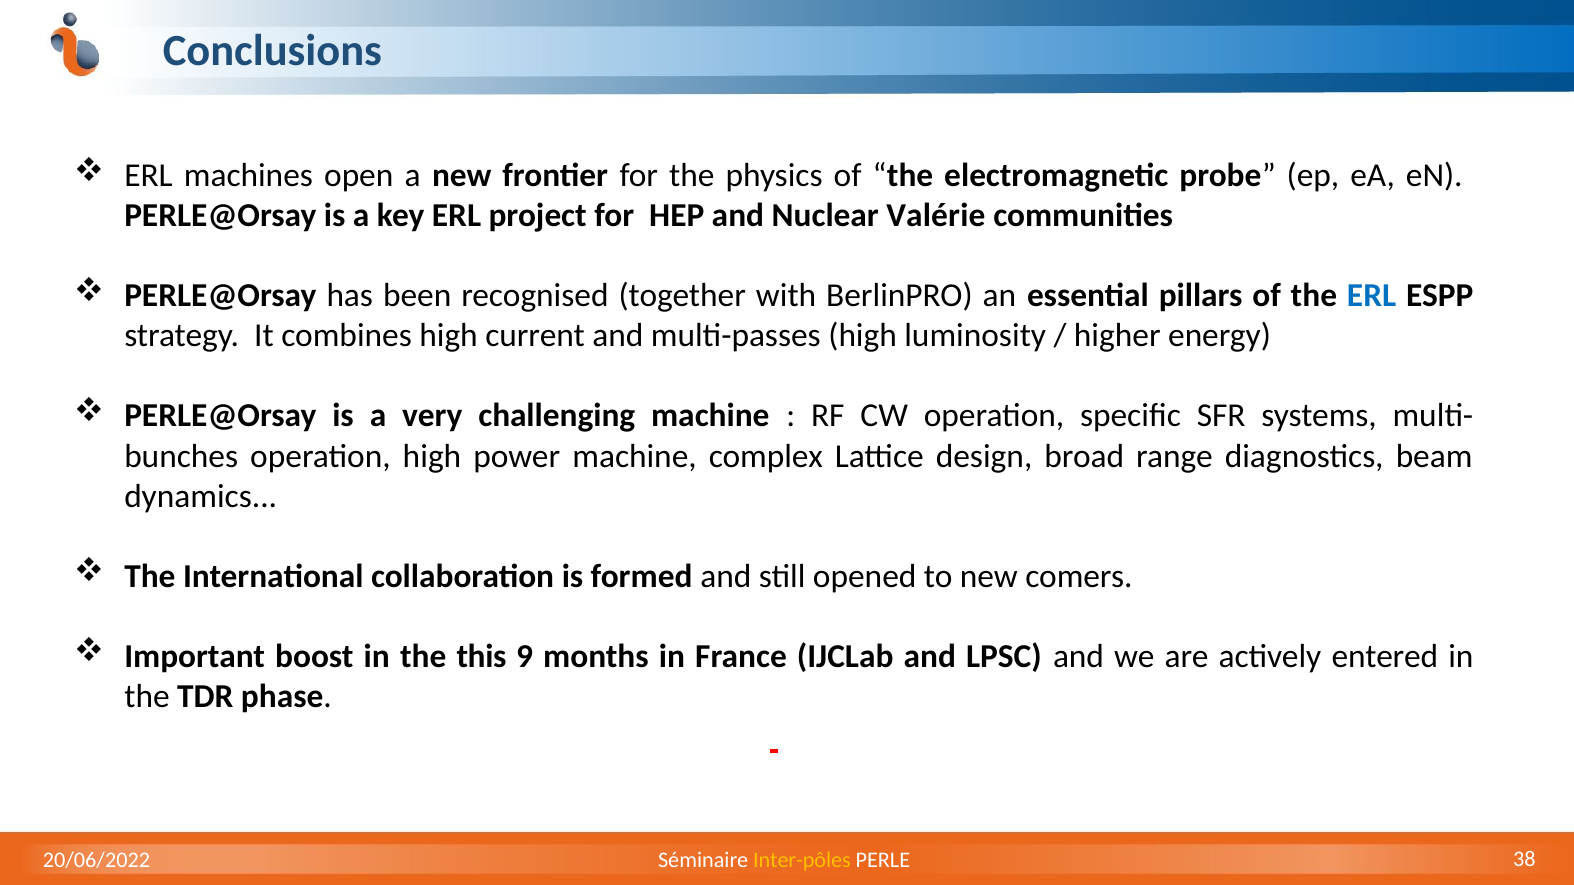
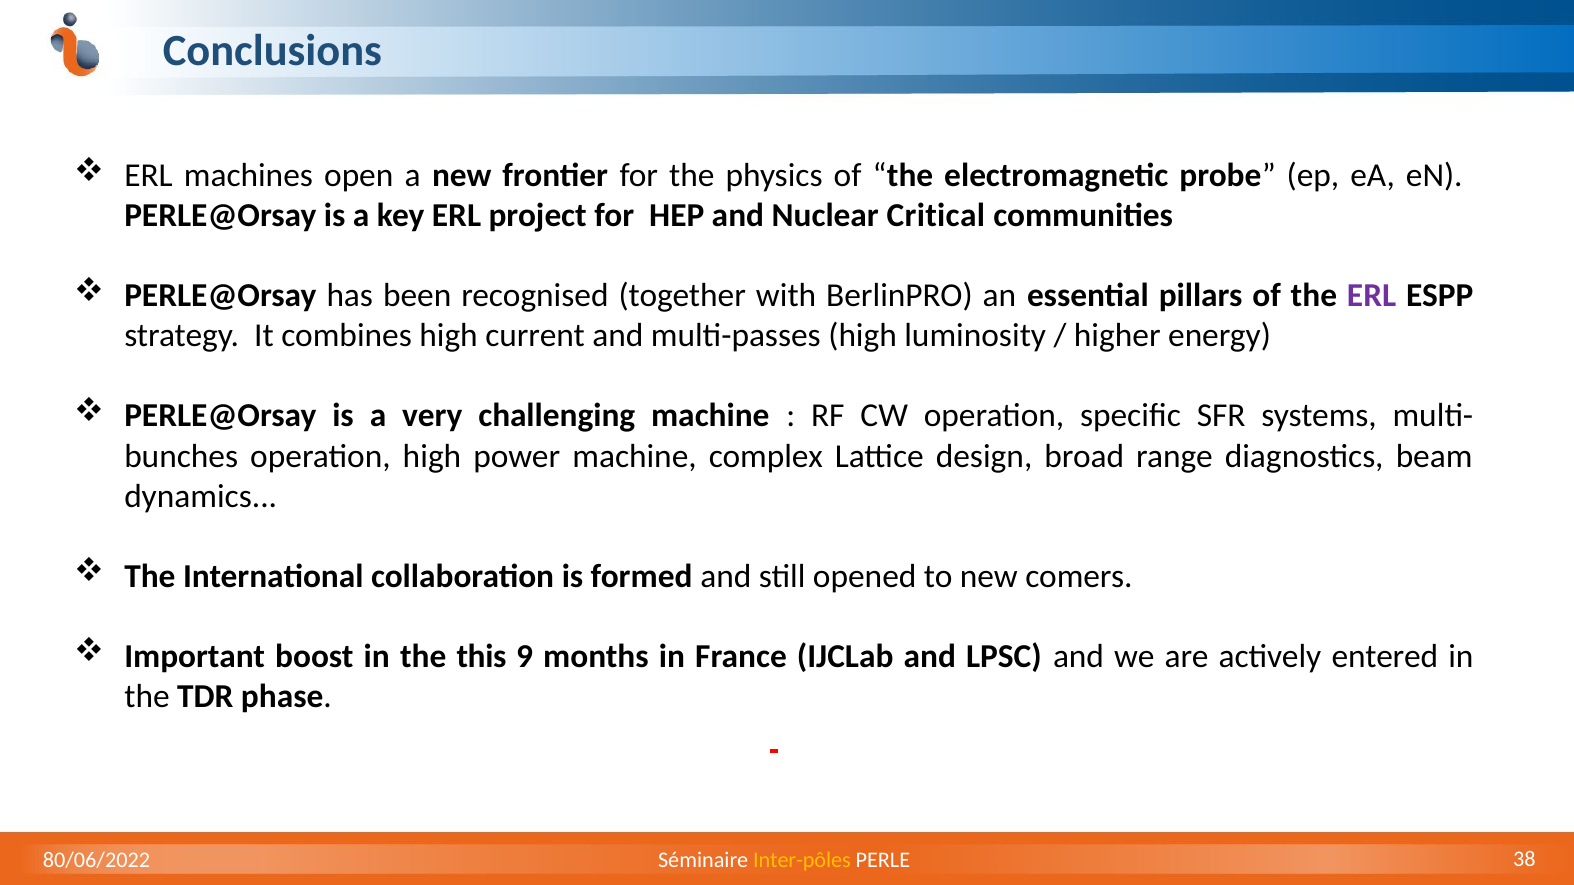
Valérie: Valérie -> Critical (936, 216)
ERL colour: blue -> purple (1372, 296)
20/06/2022: 20/06/2022 -> 80/06/2022 (96, 860)
